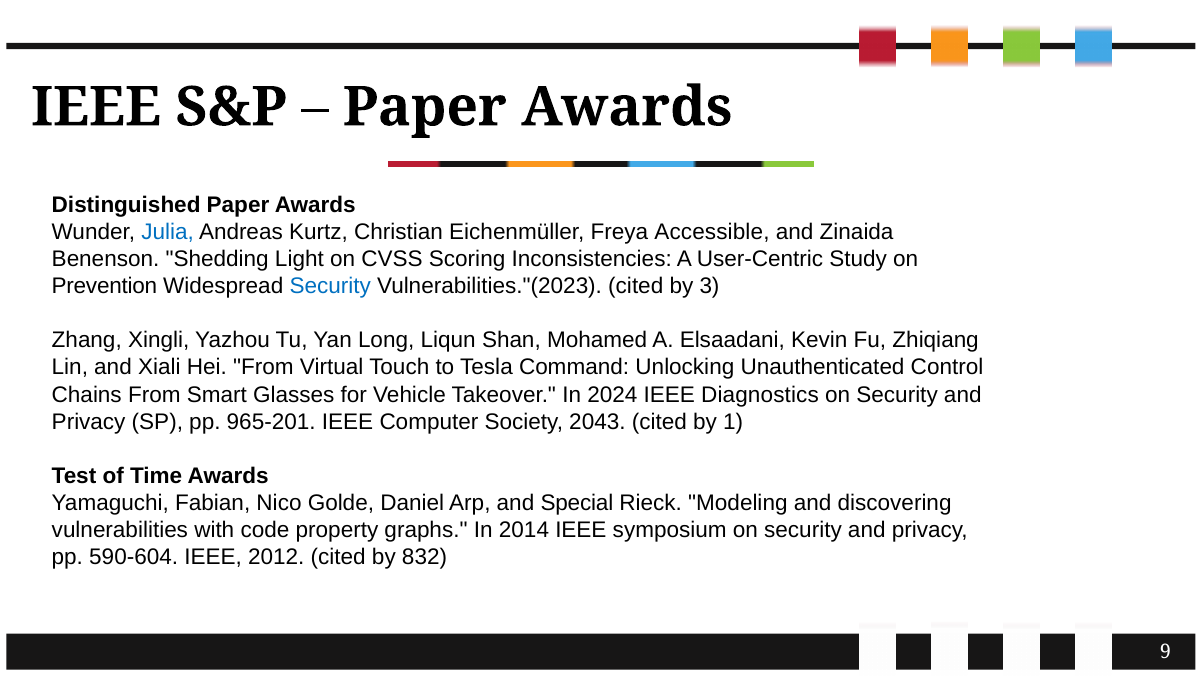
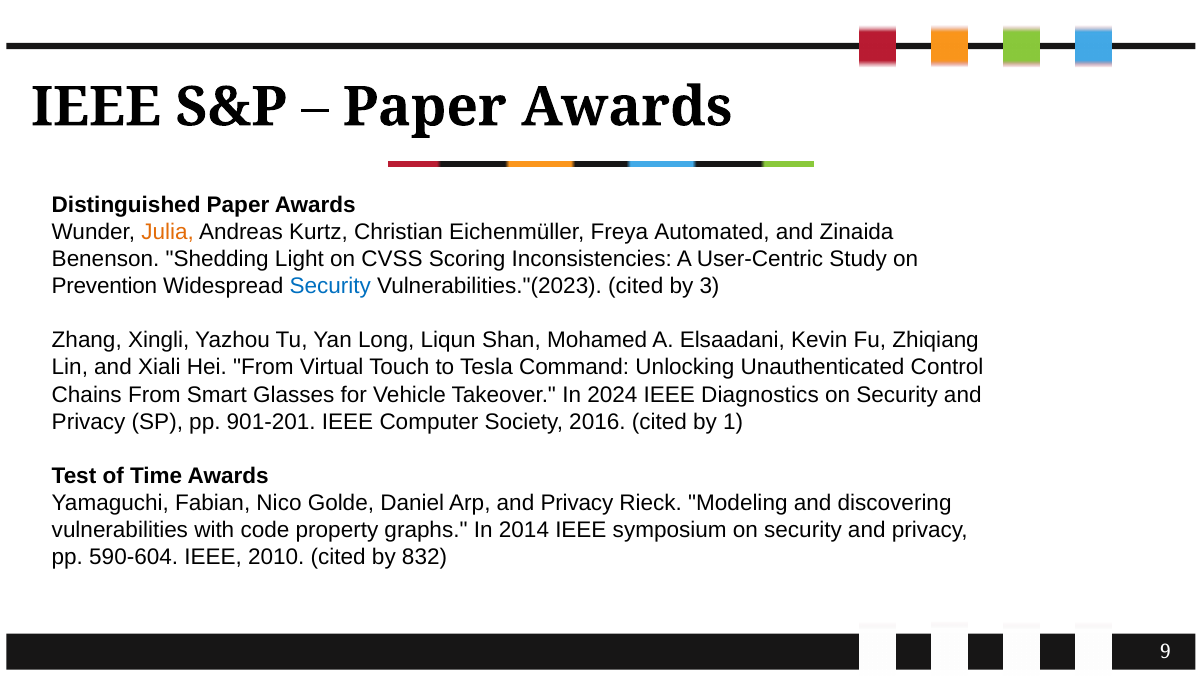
Julia colour: blue -> orange (168, 232)
Accessible: Accessible -> Automated (712, 232)
965-201: 965-201 -> 901-201 (271, 422)
2043: 2043 -> 2016 (597, 422)
Arp and Special: Special -> Privacy (577, 503)
2012: 2012 -> 2010 (276, 557)
